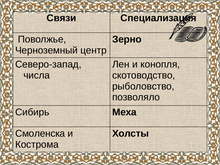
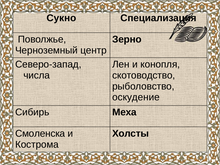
Связи: Связи -> Сукно (61, 18)
позволяло: позволяло -> оскудение (136, 97)
